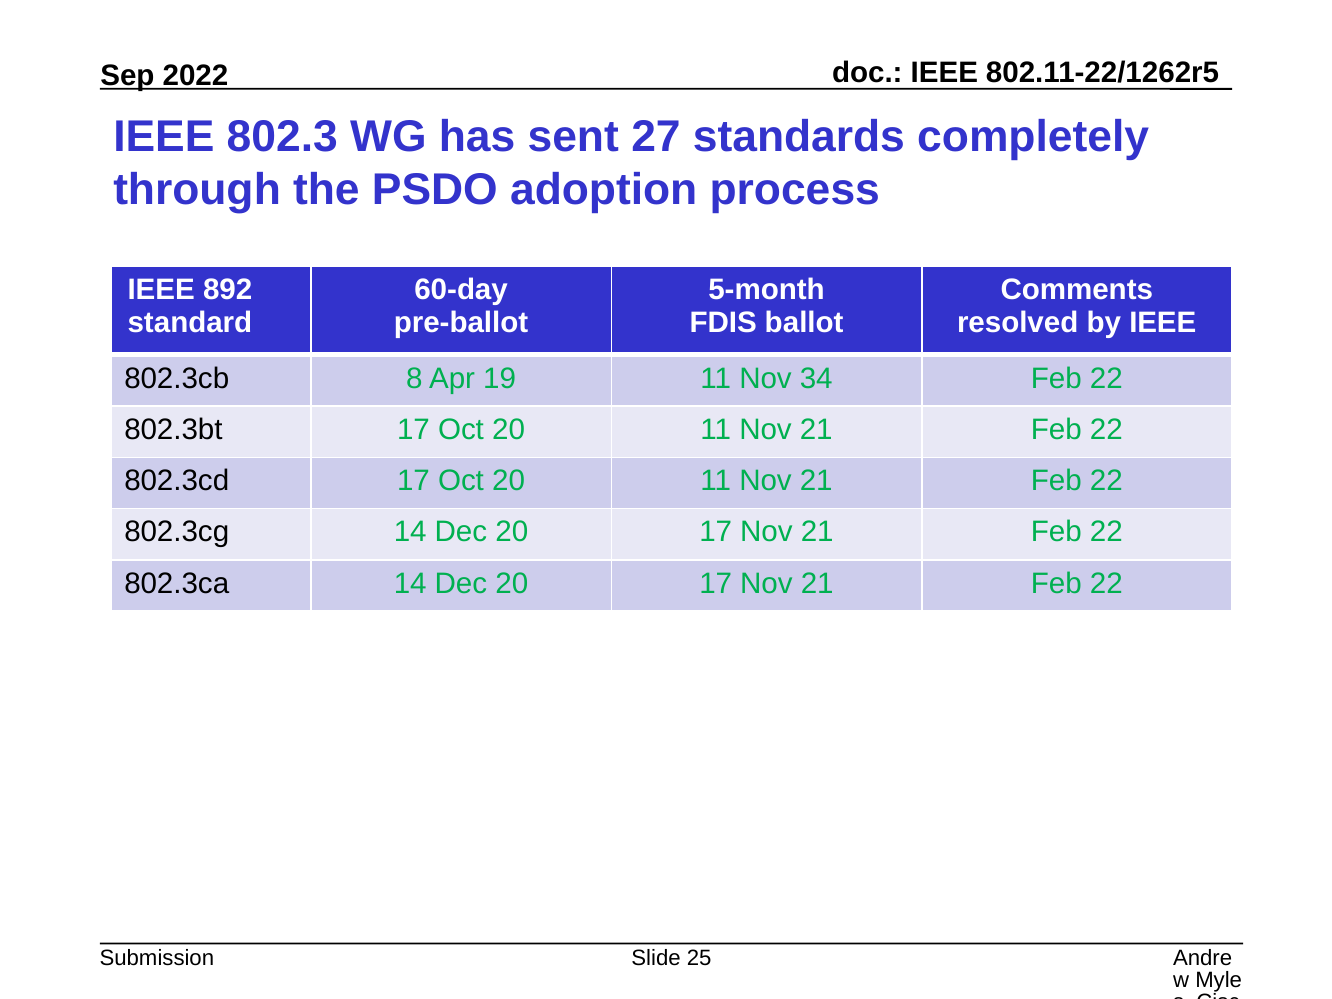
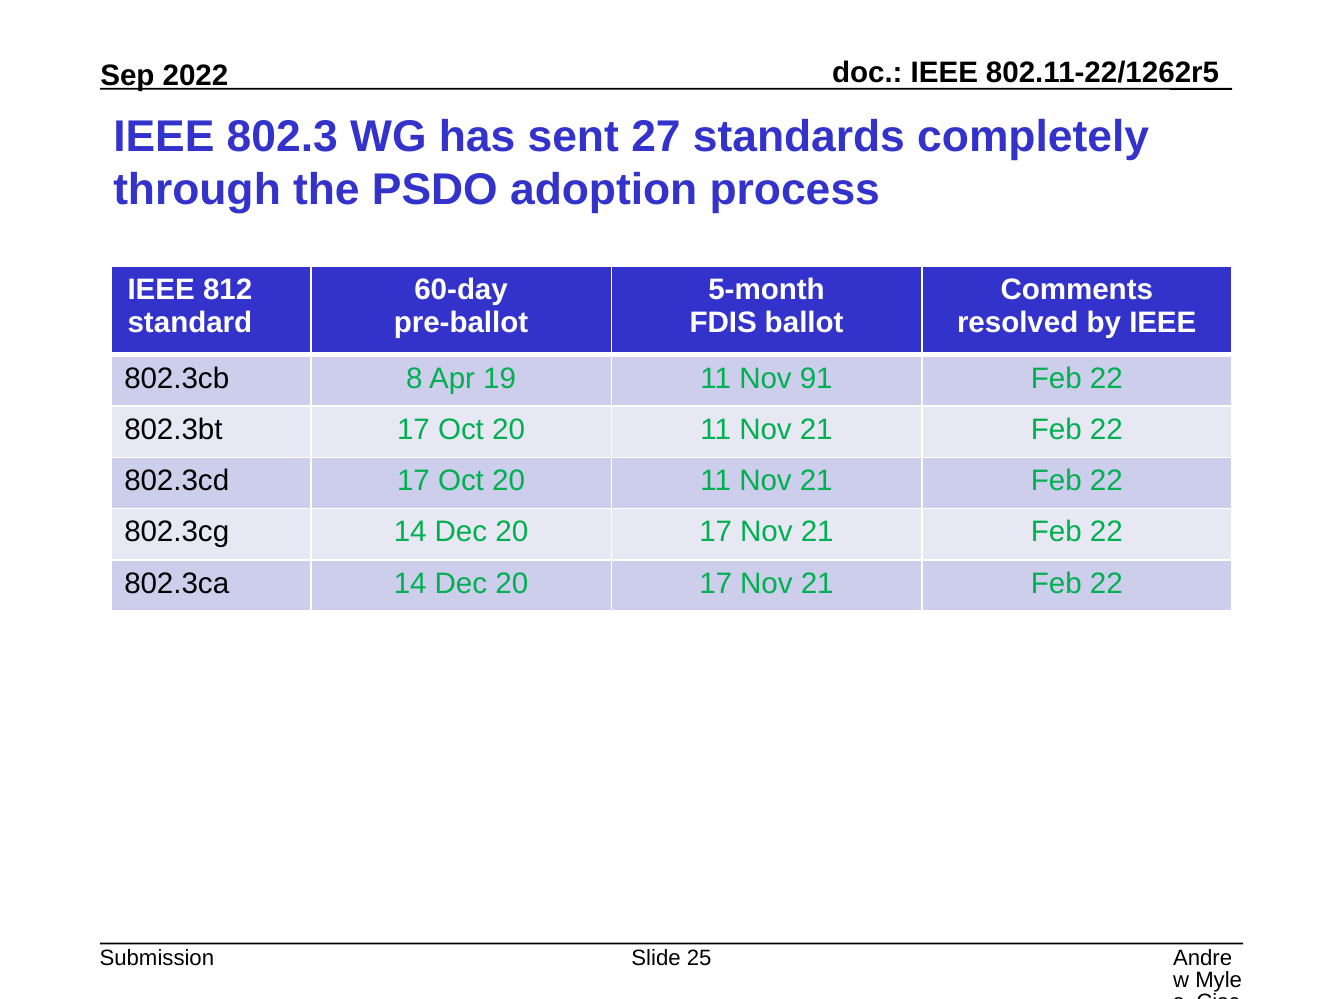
892: 892 -> 812 (228, 290)
34: 34 -> 91 (816, 378)
